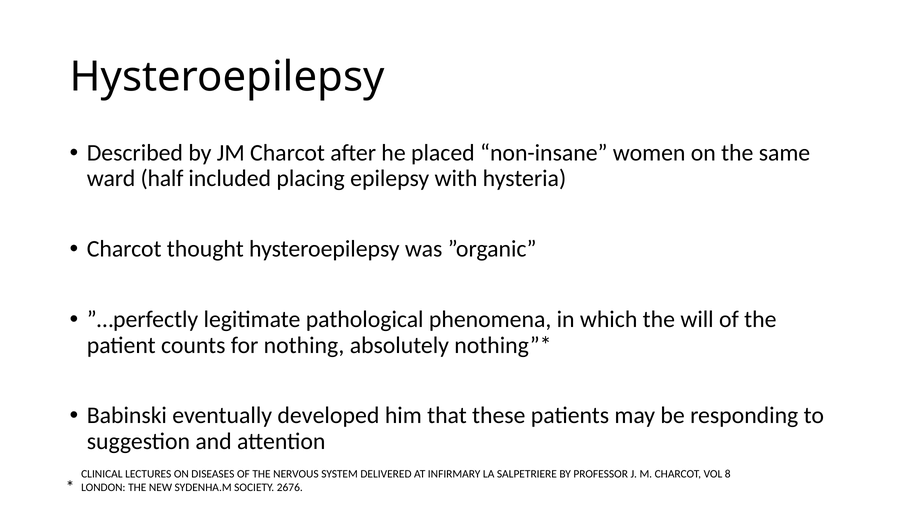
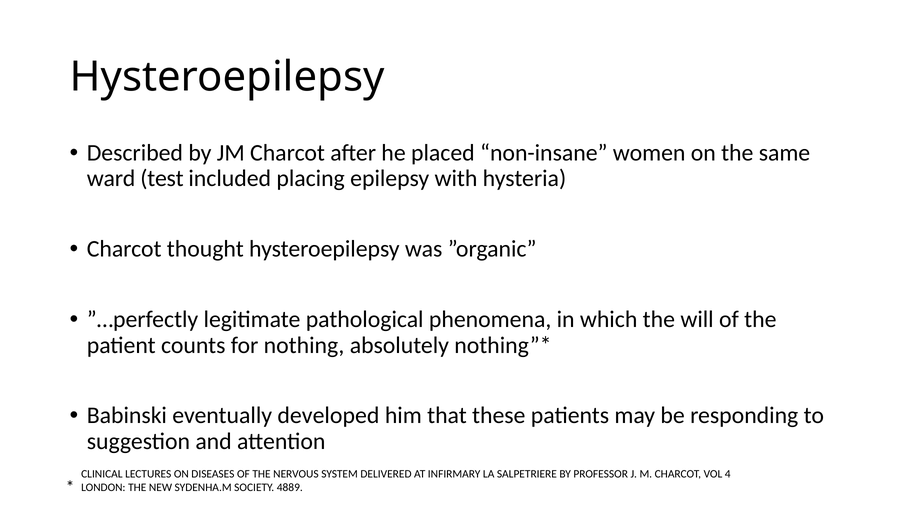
half: half -> test (162, 179)
8: 8 -> 4 (728, 474)
2676: 2676 -> 4889 (290, 488)
